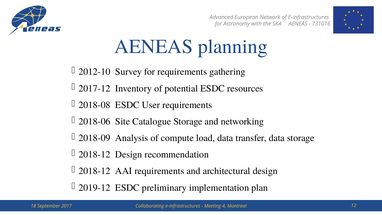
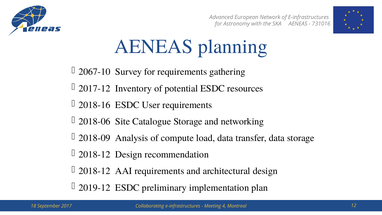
2012-10: 2012-10 -> 2067-10 (95, 72)
2018-08: 2018-08 -> 2018-16 (95, 105)
